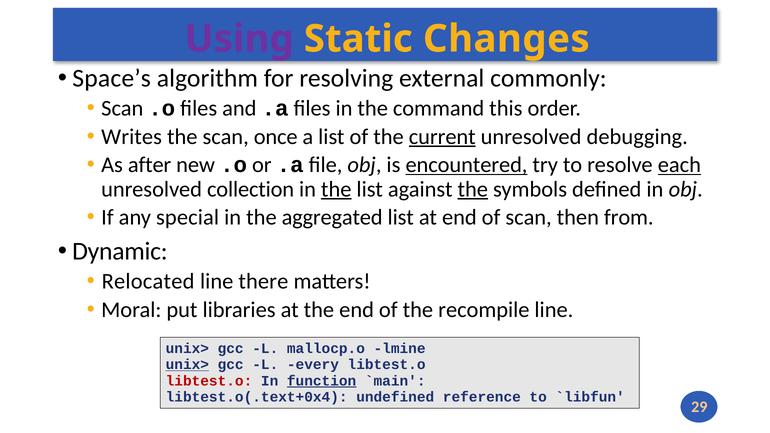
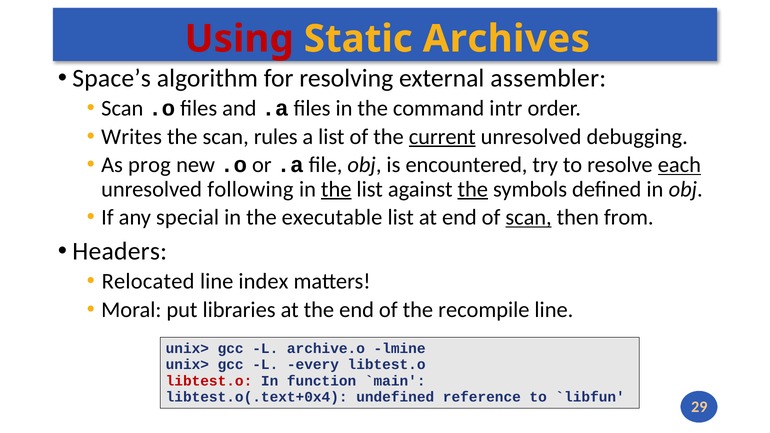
Using colour: purple -> red (239, 39)
Changes: Changes -> Archives (506, 39)
commonly: commonly -> assembler (548, 78)
this: this -> intr (506, 108)
once: once -> rules (276, 137)
after: after -> prog (149, 165)
encountered underline: present -> none (466, 165)
collection: collection -> following (250, 189)
aggregated: aggregated -> executable (332, 217)
scan underline: none -> present (529, 217)
Dynamic: Dynamic -> Headers (120, 251)
there: there -> index (263, 281)
mallocp.o: mallocp.o -> archive.o (326, 348)
unix> underline: present -> none (187, 365)
function underline: present -> none (322, 381)
